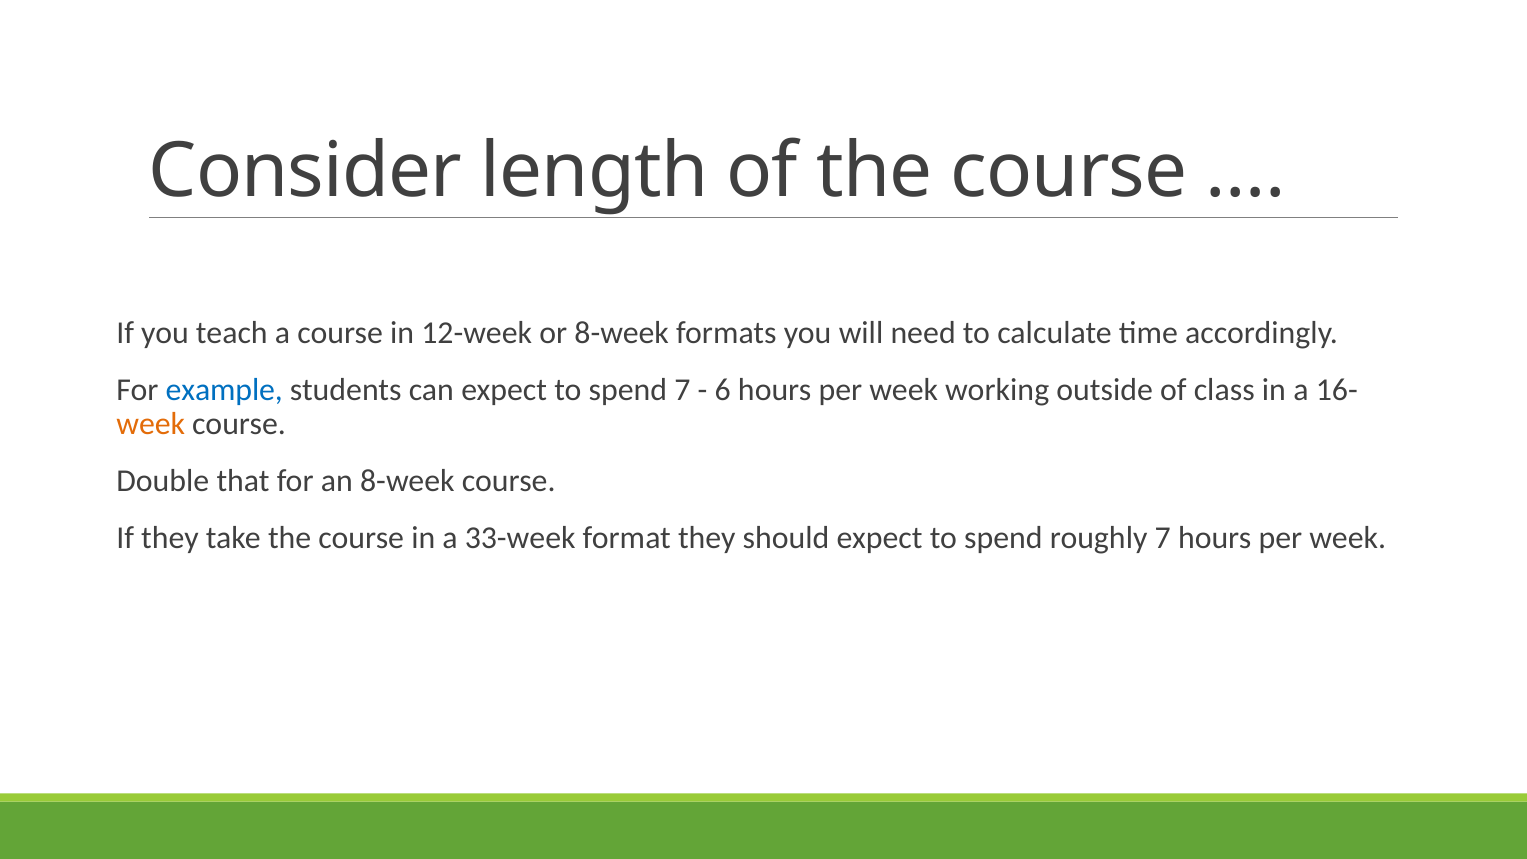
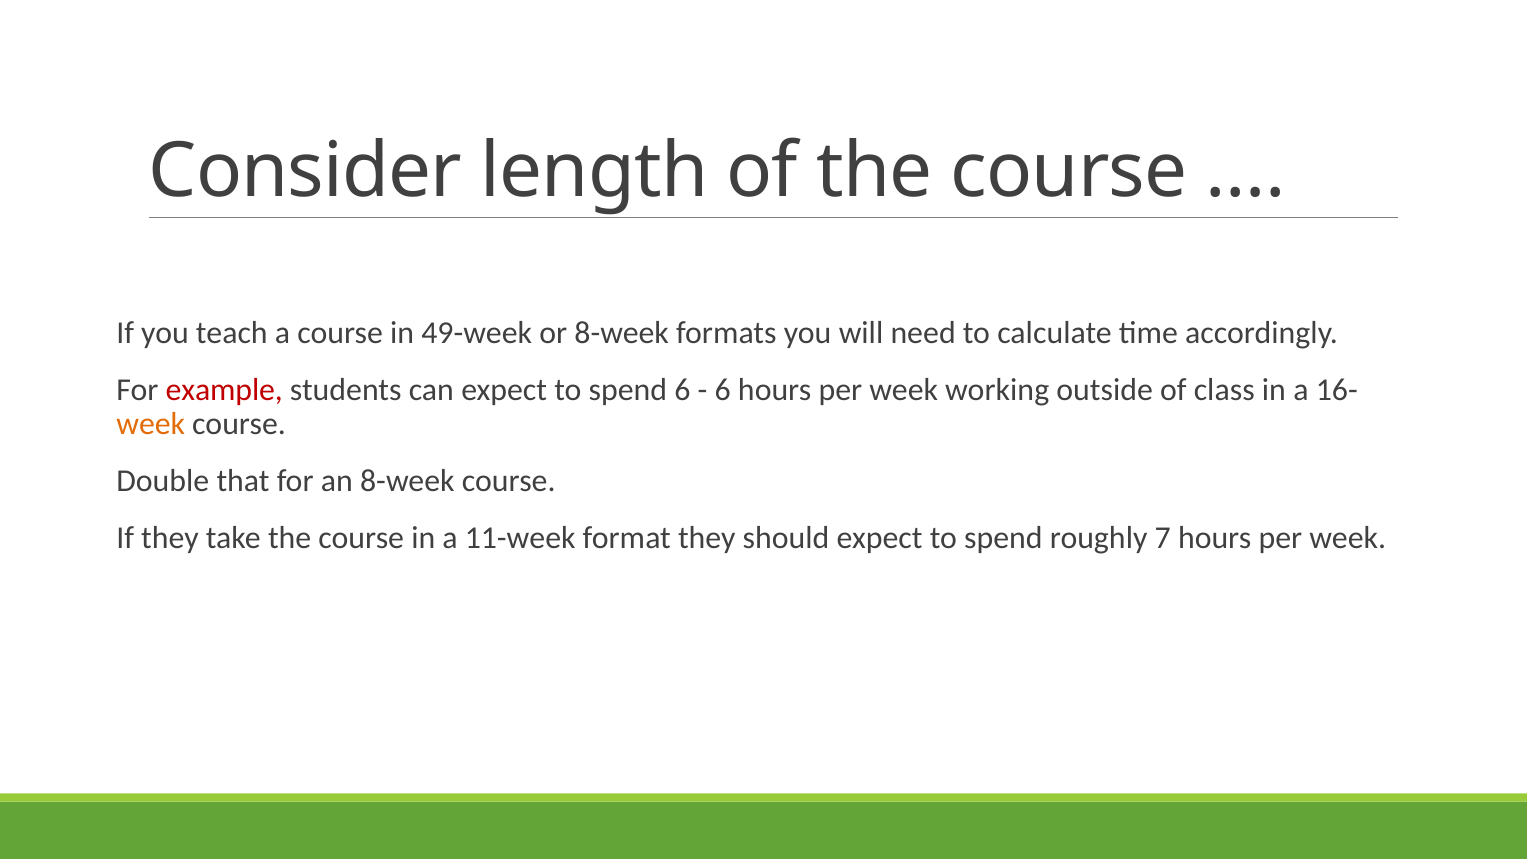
12-week: 12-week -> 49-week (477, 333)
example colour: blue -> red (224, 390)
spend 7: 7 -> 6 (682, 390)
33-week: 33-week -> 11-week (520, 537)
